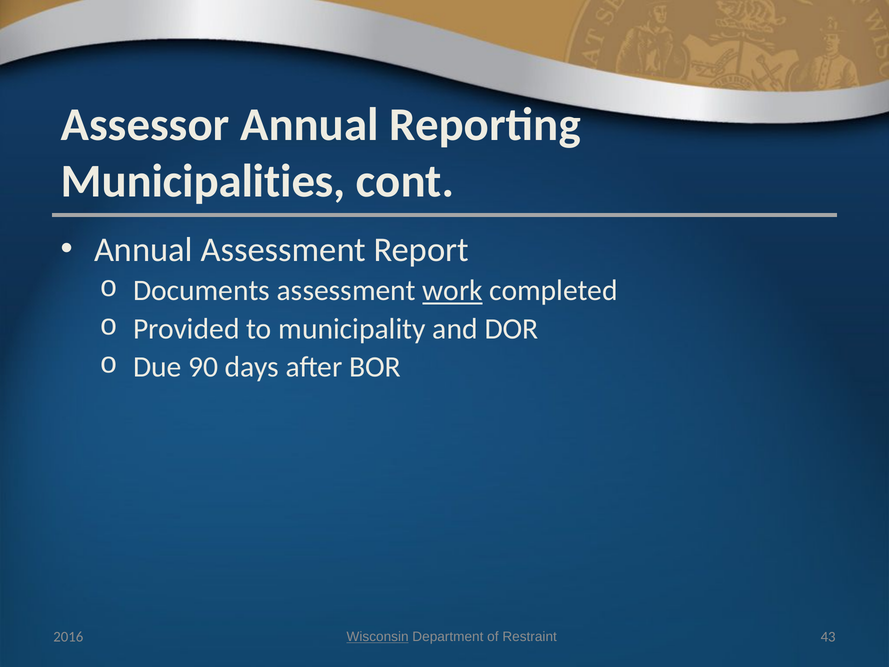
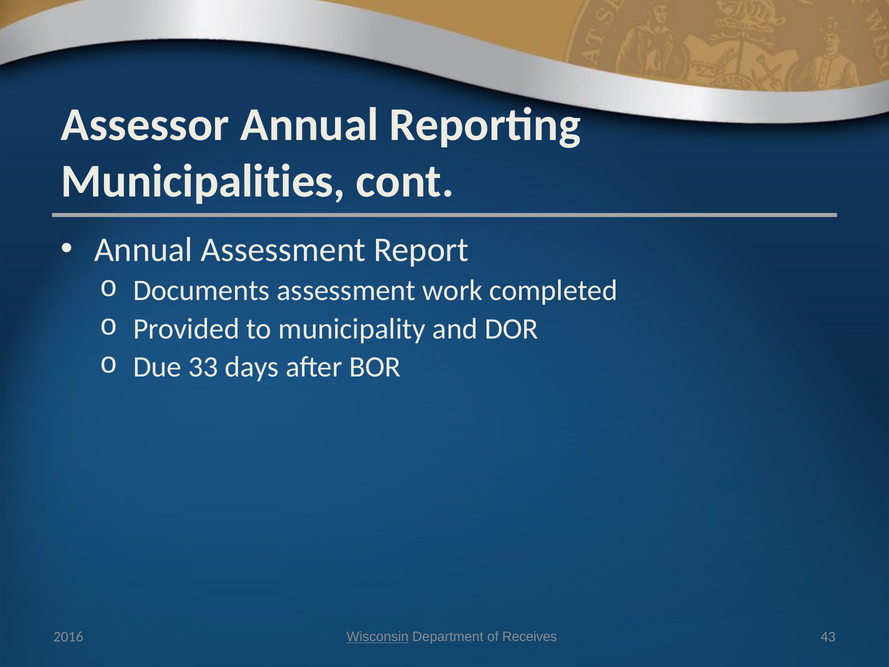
work underline: present -> none (453, 291)
90: 90 -> 33 (203, 367)
Restraint: Restraint -> Receives (530, 637)
